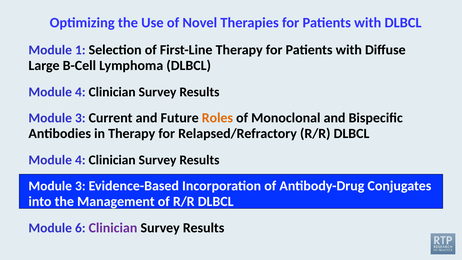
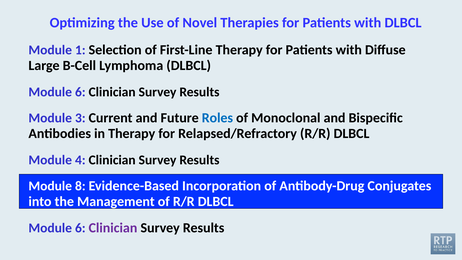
4: 4 -> 6 (80, 92)
Roles colour: orange -> blue (217, 118)
3: 3 -> 8 (80, 186)
